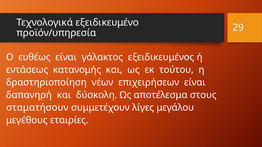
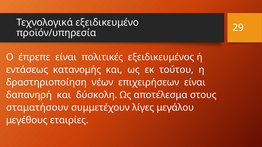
ευθέως: ευθέως -> έπρεπε (34, 57)
γάλακτος: γάλακτος -> πολιτικές (102, 57)
